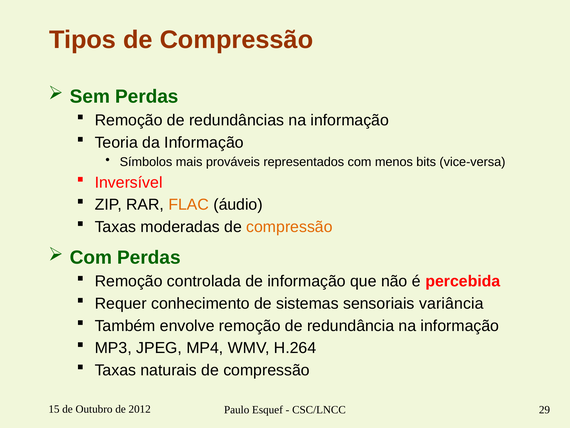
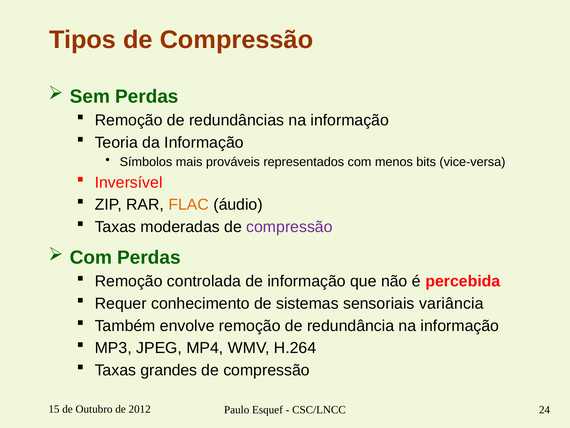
compressão colour: orange -> purple (289, 227)
naturais: naturais -> grandes (169, 370)
29: 29 -> 24 (544, 409)
